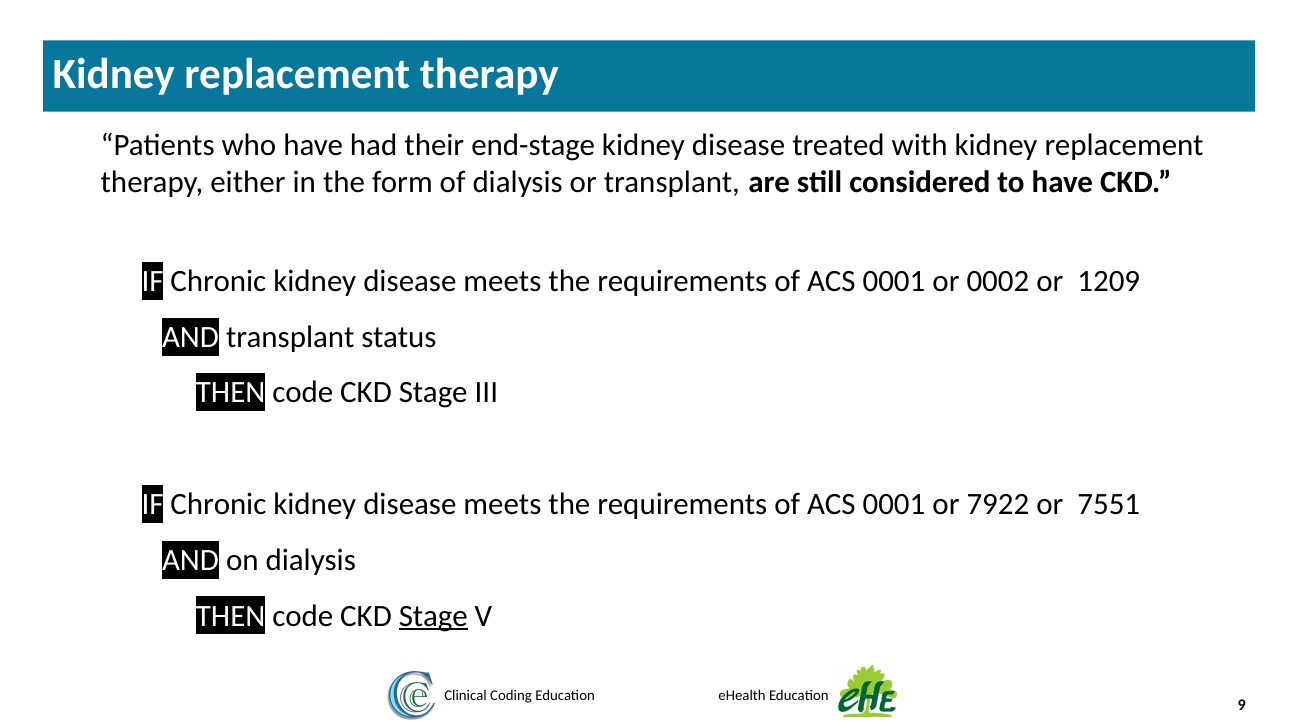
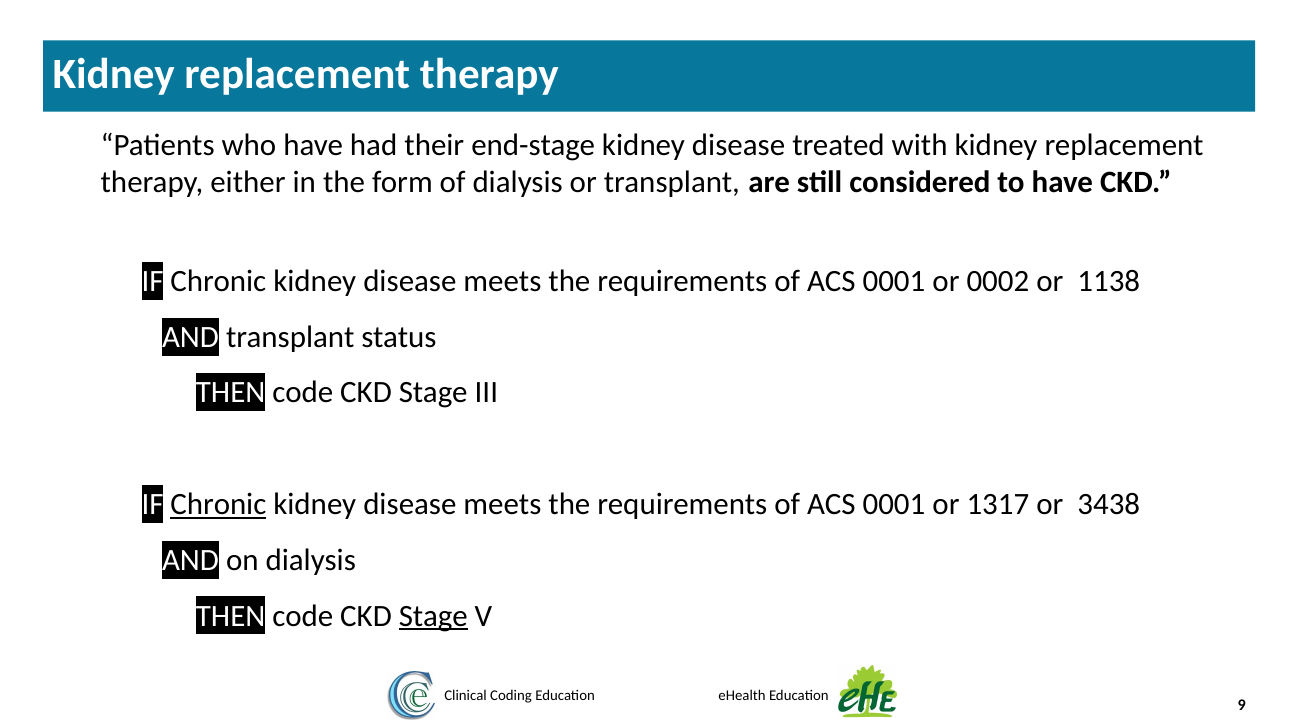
1209: 1209 -> 1138 (1109, 281)
Chronic underline: none -> present (218, 504)
7922: 7922 -> 1317 (998, 504)
7551: 7551 -> 3438 (1109, 504)
